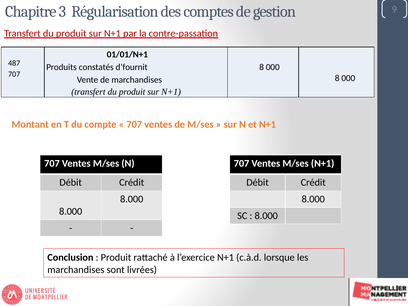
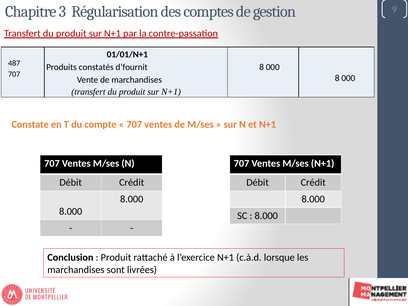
Montant: Montant -> Constate (30, 125)
